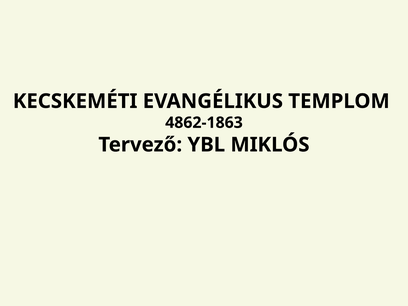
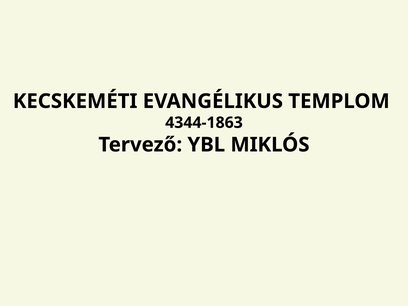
4862-1863: 4862-1863 -> 4344-1863 (204, 123)
